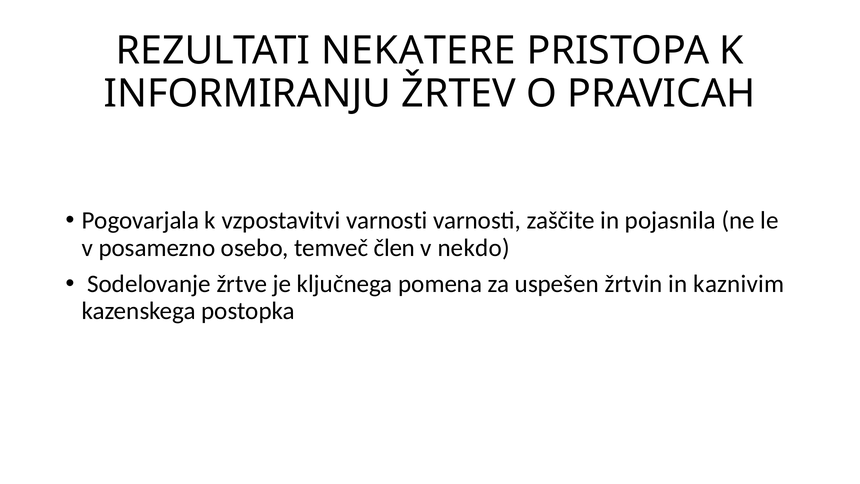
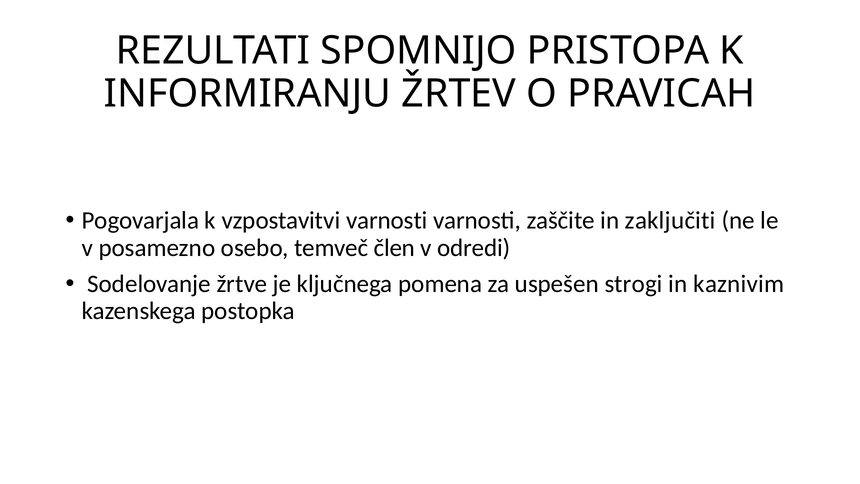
NEKATERE: NEKATERE -> SPOMNIJO (419, 51)
pojasnila: pojasnila -> zaključiti (670, 221)
nekdo: nekdo -> odredi (474, 248)
žrtvin: žrtvin -> strogi (634, 284)
